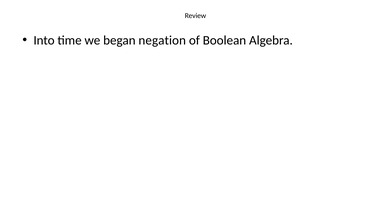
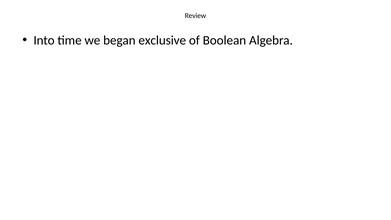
negation: negation -> exclusive (162, 40)
